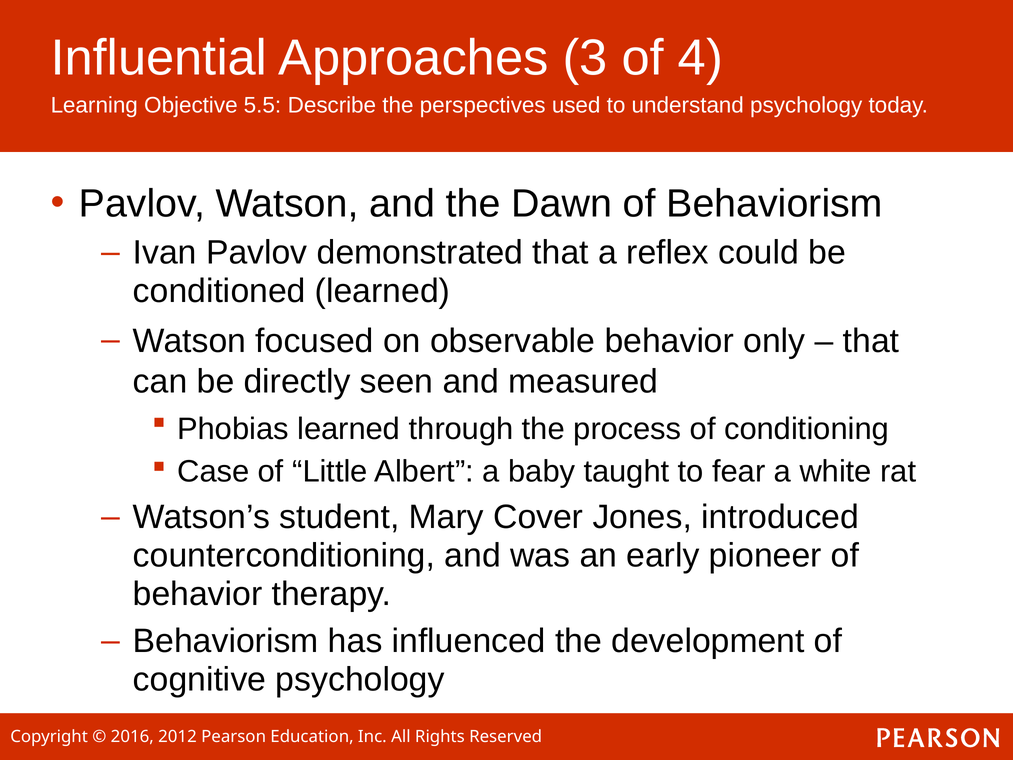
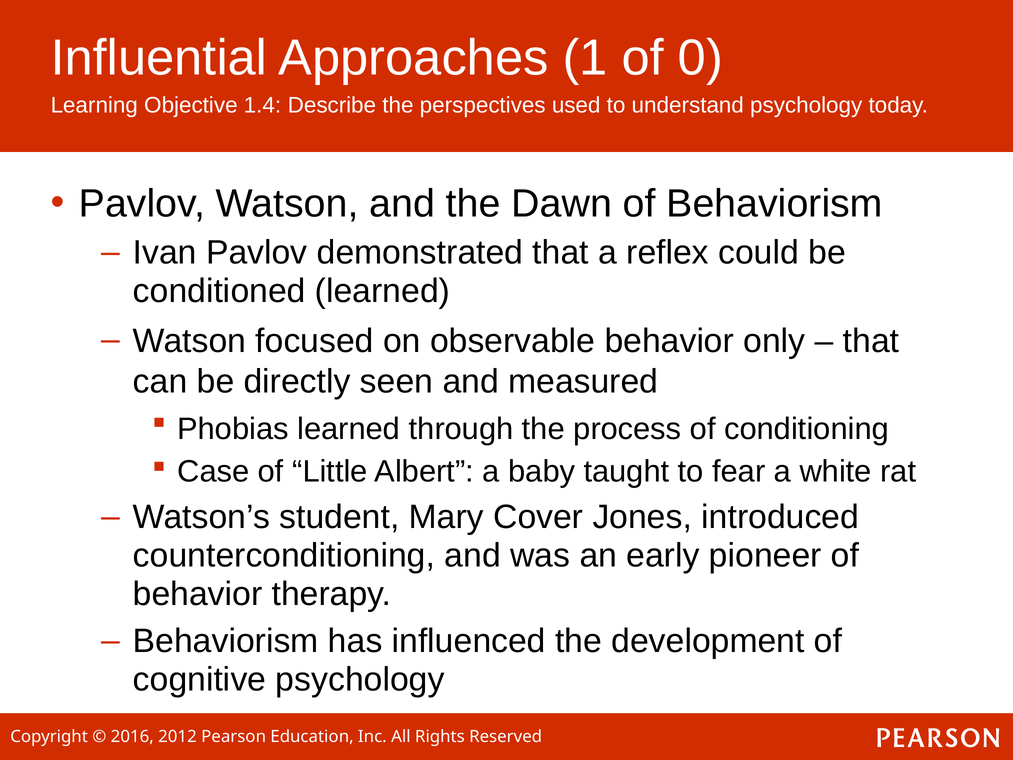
3: 3 -> 1 (585, 58)
4: 4 -> 0 (700, 58)
5.5: 5.5 -> 1.4 (262, 105)
